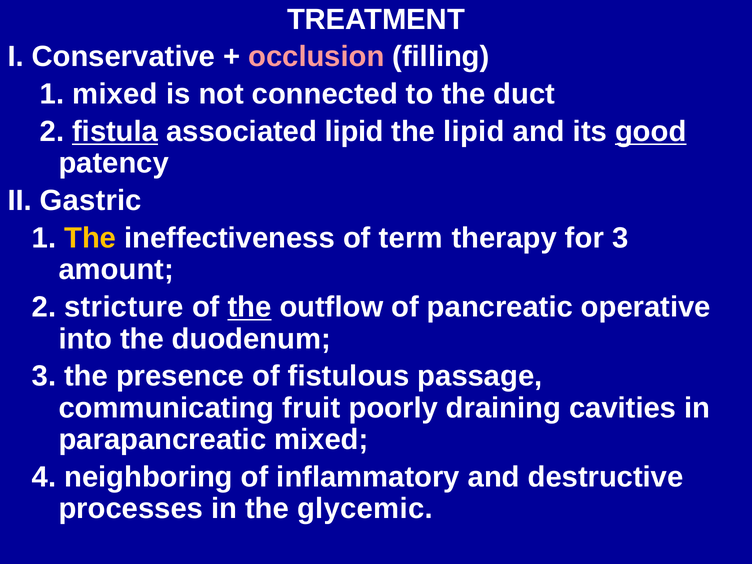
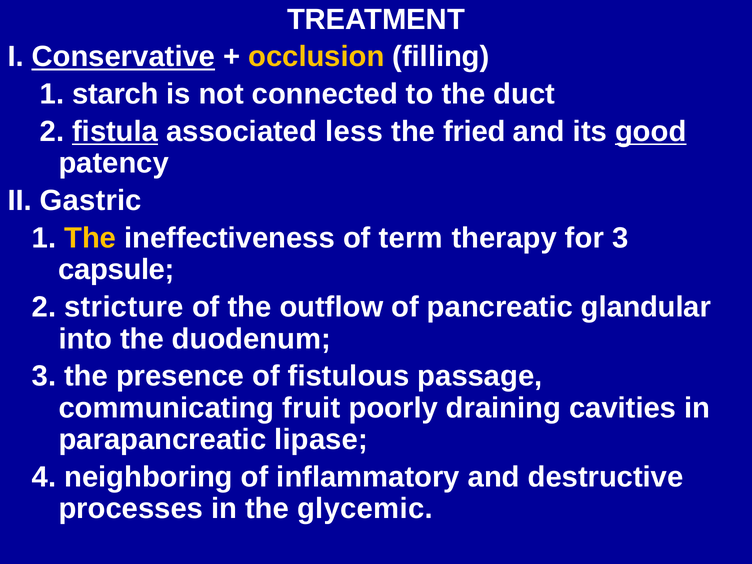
Conservative underline: none -> present (123, 57)
occlusion colour: pink -> yellow (316, 57)
1 mixed: mixed -> starch (115, 94)
associated lipid: lipid -> less (354, 132)
the lipid: lipid -> fried (474, 132)
amount: amount -> capsule (116, 270)
the underline: present -> none (250, 307)
operative: operative -> glandular (646, 307)
parapancreatic mixed: mixed -> lipase (321, 440)
